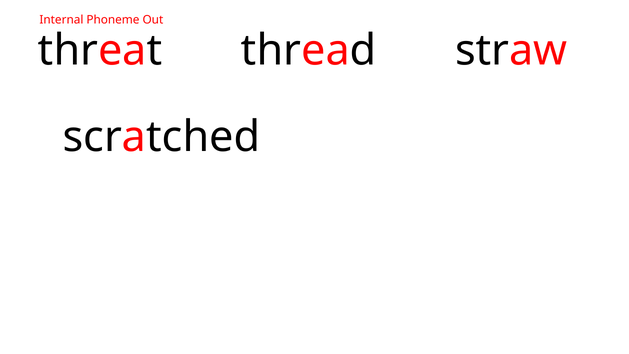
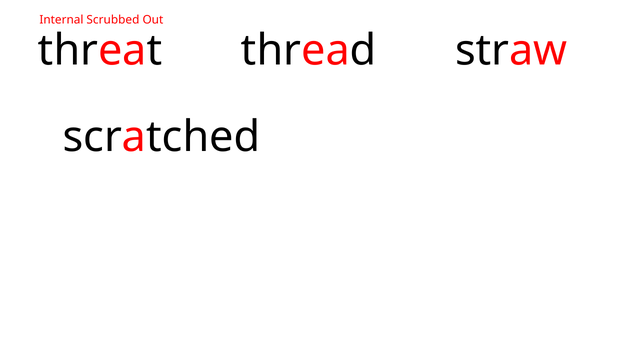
Phoneme: Phoneme -> Scrubbed (113, 20)
